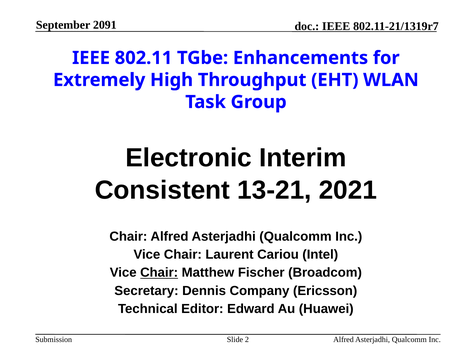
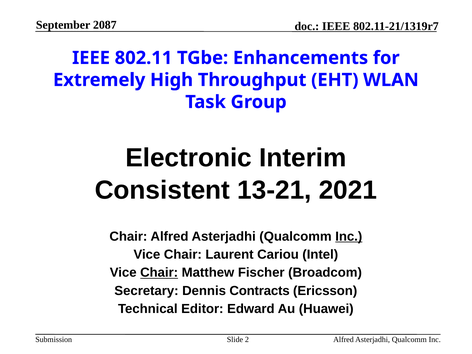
2091: 2091 -> 2087 (105, 25)
Inc underline: none -> present (349, 236)
Company: Company -> Contracts (260, 291)
